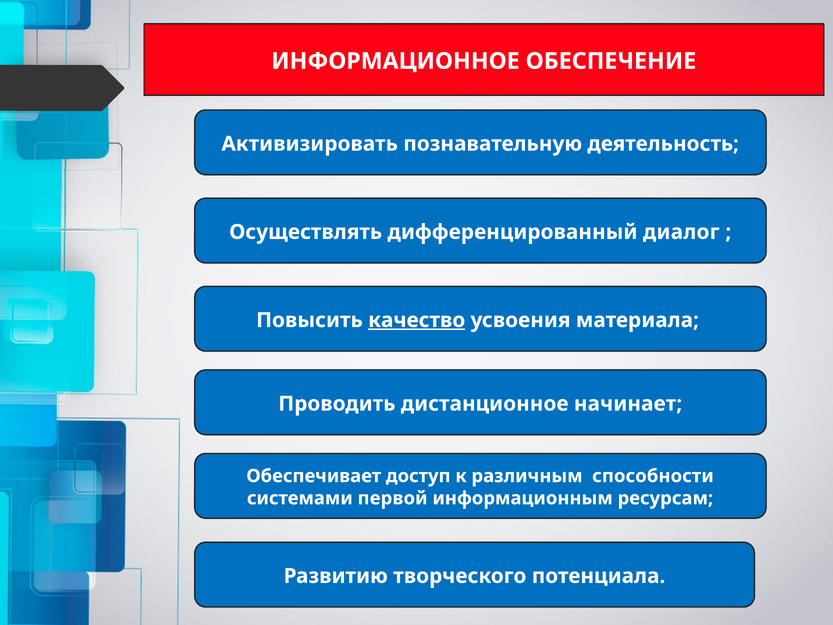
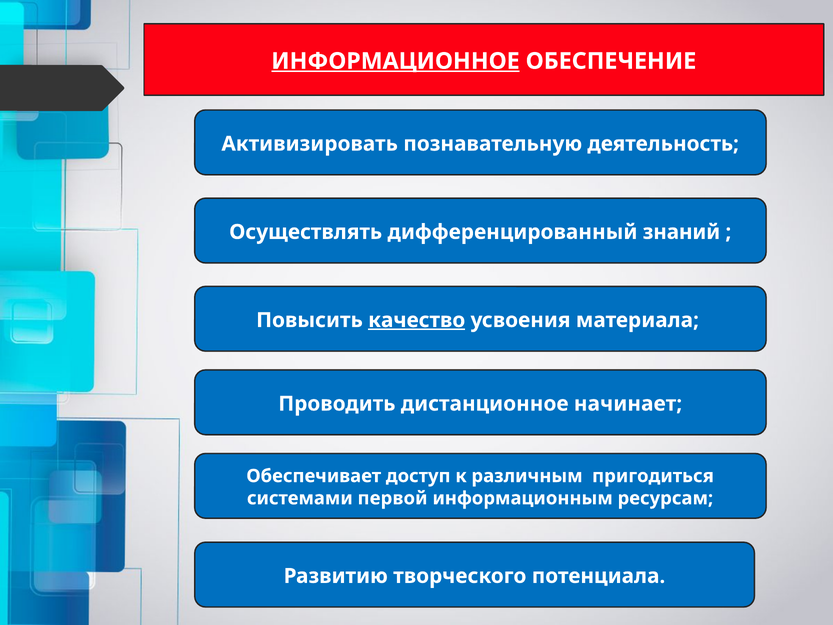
ИНФОРМАЦИОННОЕ underline: none -> present (395, 61)
диалог: диалог -> знаний (681, 232)
способности: способности -> пригодиться (653, 476)
